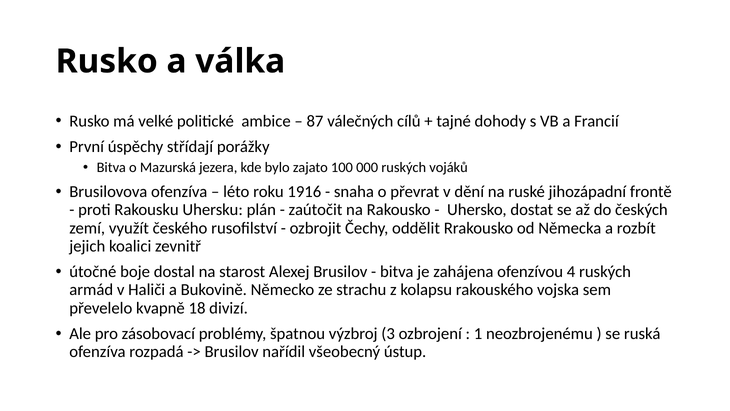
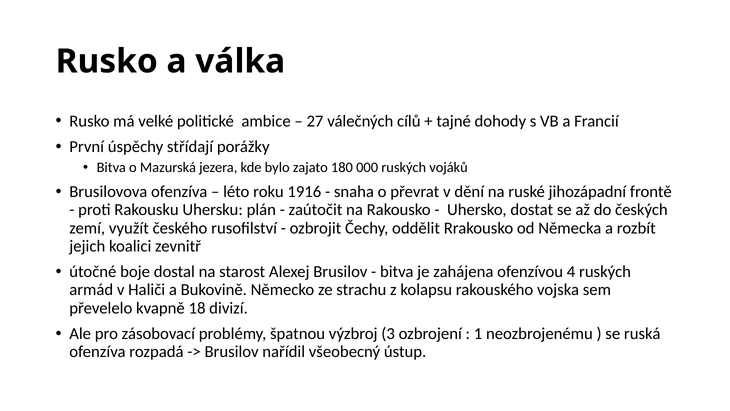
87: 87 -> 27 (315, 121)
100: 100 -> 180 (342, 167)
